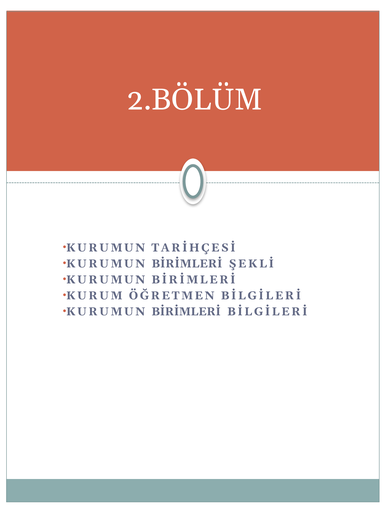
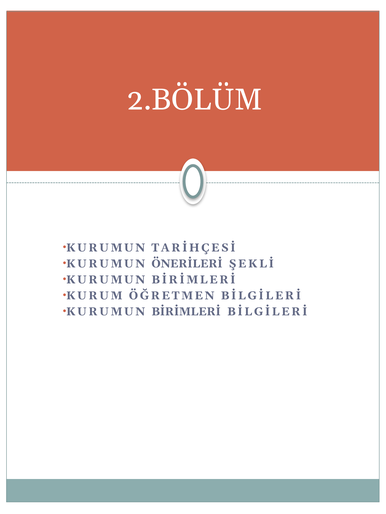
BİRİMLERİ: BİRİMLERİ -> ÖNERİLERİ (187, 264)
